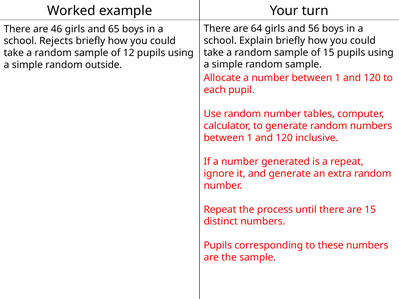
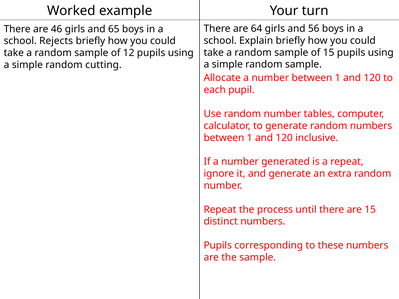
outside: outside -> cutting (103, 65)
